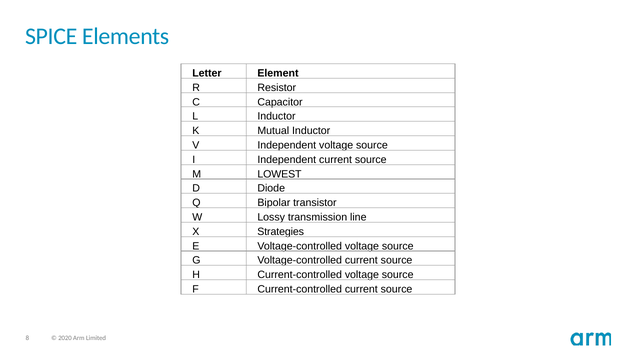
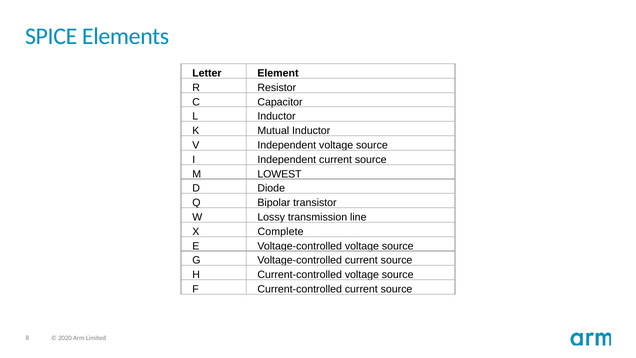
Strategies: Strategies -> Complete (281, 232)
